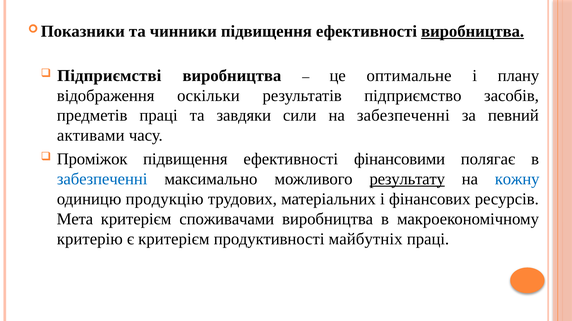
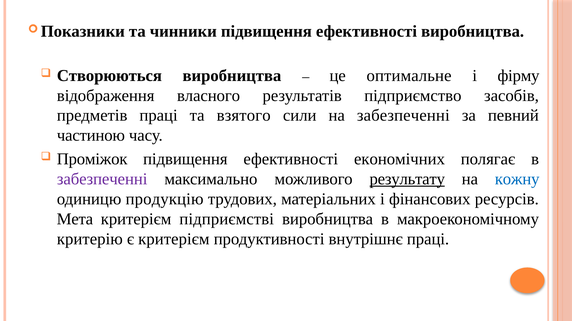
виробництва underline: present -> none (473, 31)
Підприємстві: Підприємстві -> Створюються (109, 76)
плану: плану -> фірму (519, 76)
оскільки: оскільки -> власного (209, 96)
завдяки: завдяки -> взятого (244, 116)
активами: активами -> частиною (91, 136)
фінансовими: фінансовими -> економічних (399, 159)
забезпеченні colour: blue -> purple (102, 179)
споживачами: споживачами -> підприємстві (227, 219)
майбутніх: майбутніх -> внутрішнє (366, 240)
